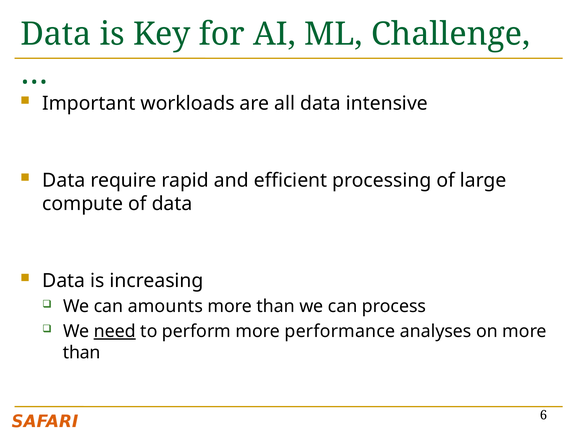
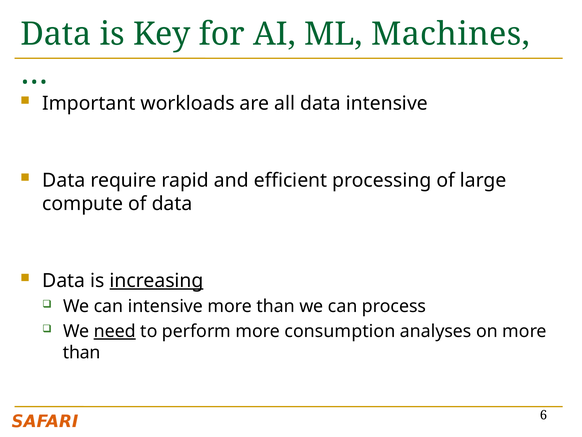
Challenge: Challenge -> Machines (450, 34)
increasing underline: none -> present (156, 280)
can amounts: amounts -> intensive (165, 306)
performance: performance -> consumption (340, 331)
